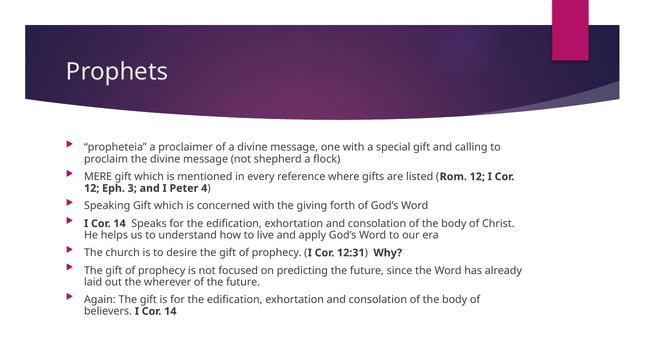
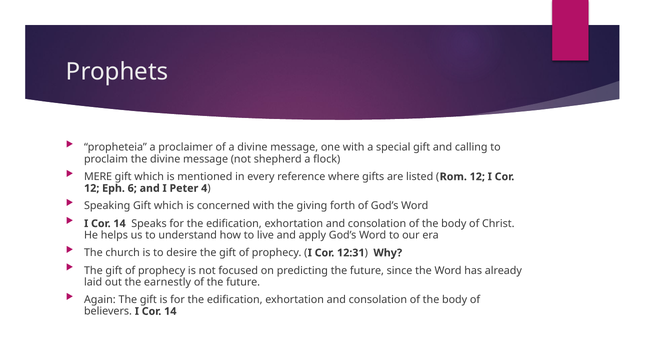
3: 3 -> 6 (132, 188)
wherever: wherever -> earnestly (168, 282)
